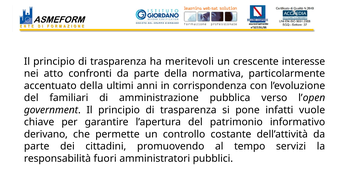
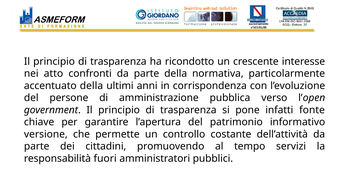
meritevoli: meritevoli -> ricondotto (190, 61)
familiari: familiari -> persone (69, 98)
vuole: vuole -> fonte (312, 110)
derivano: derivano -> versione (46, 134)
